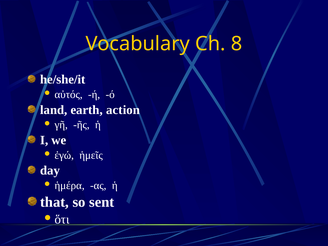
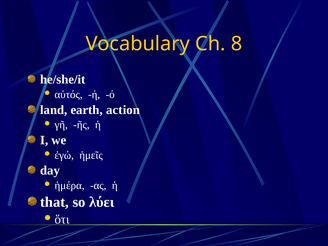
sent: sent -> λύει (102, 202)
